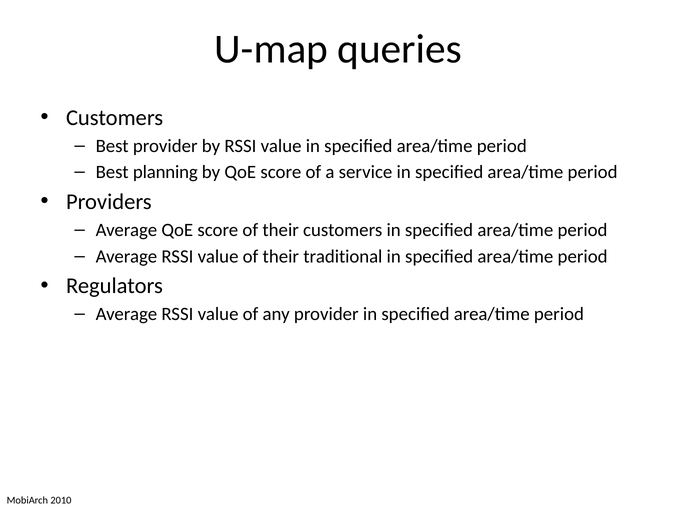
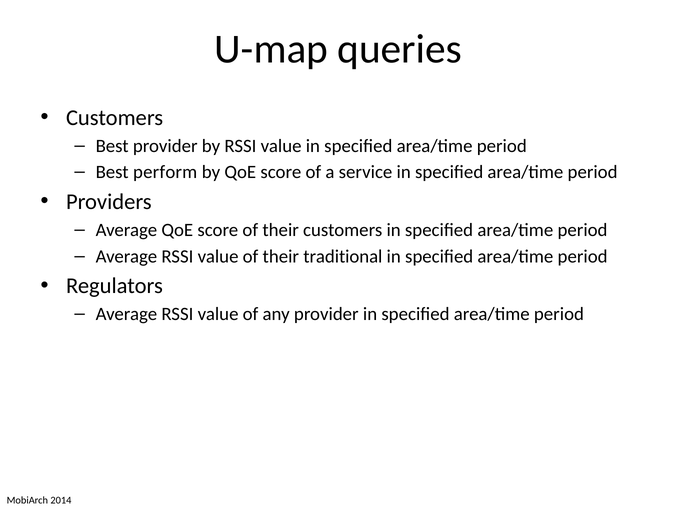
planning: planning -> perform (165, 172)
2010: 2010 -> 2014 (61, 501)
